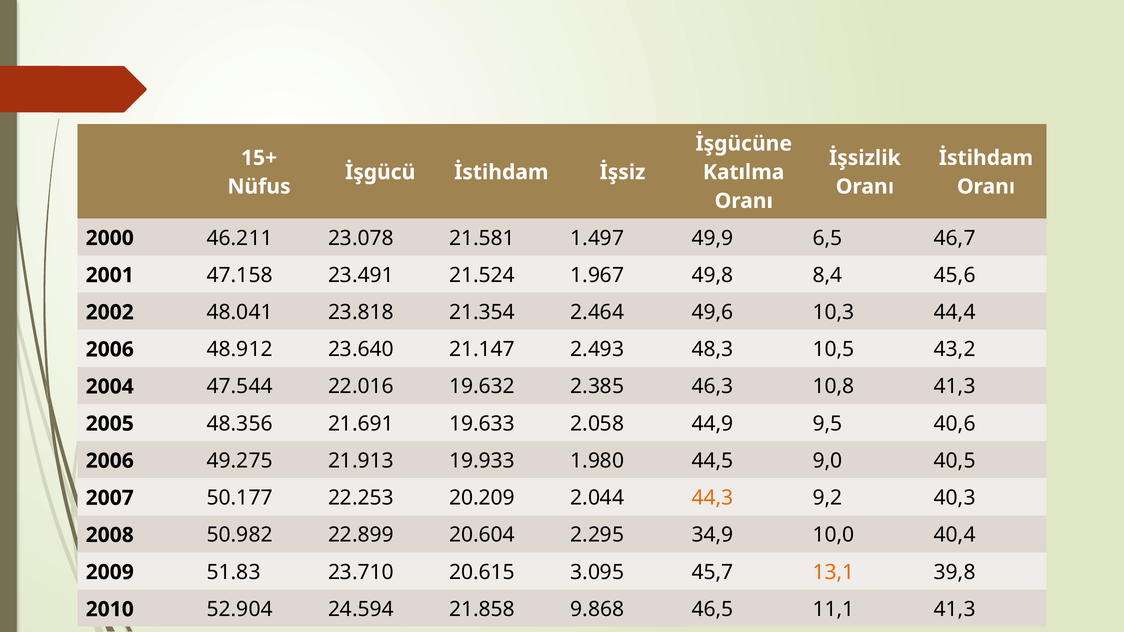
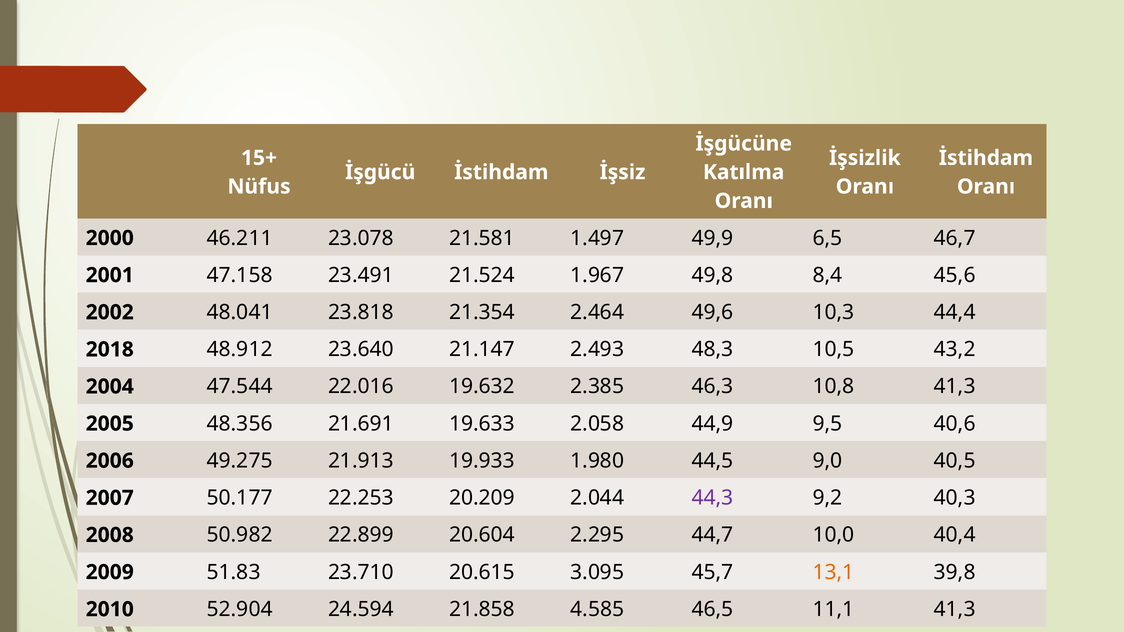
2006: 2006 -> 2018 (110, 350)
44,3 colour: orange -> purple (712, 498)
34,9: 34,9 -> 44,7 (712, 535)
9.868: 9.868 -> 4.585 (597, 610)
